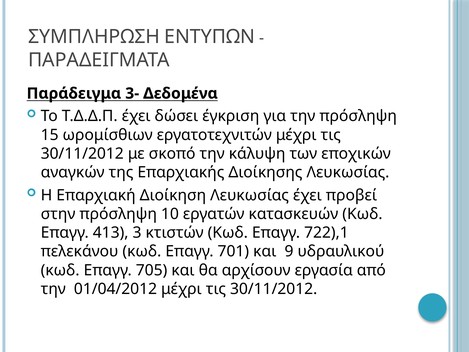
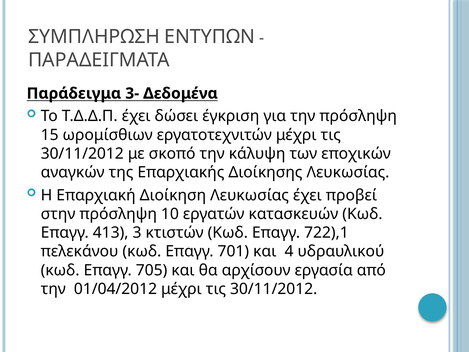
9: 9 -> 4 (289, 251)
